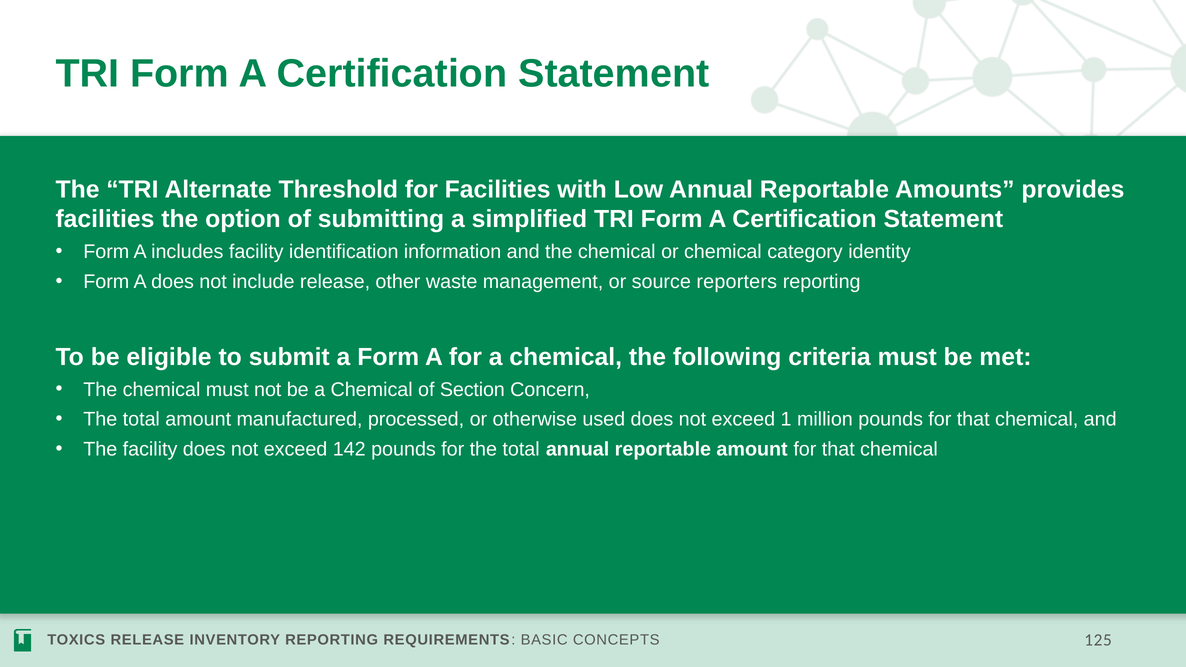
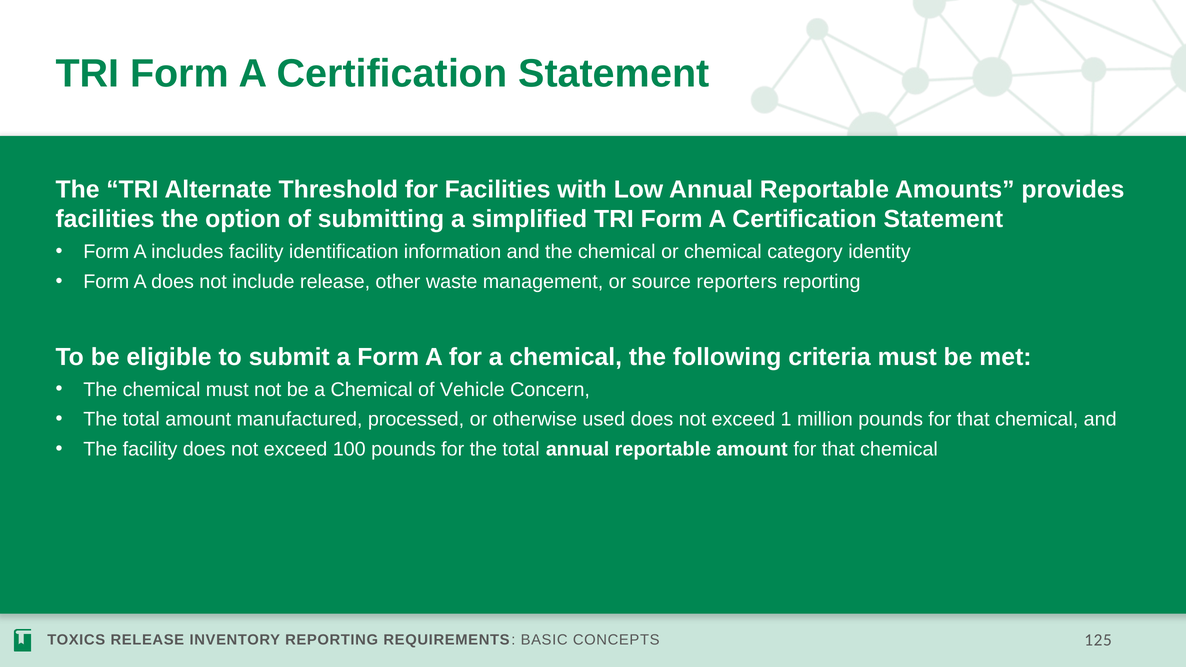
Section: Section -> Vehicle (472, 390)
142: 142 -> 100 (349, 449)
